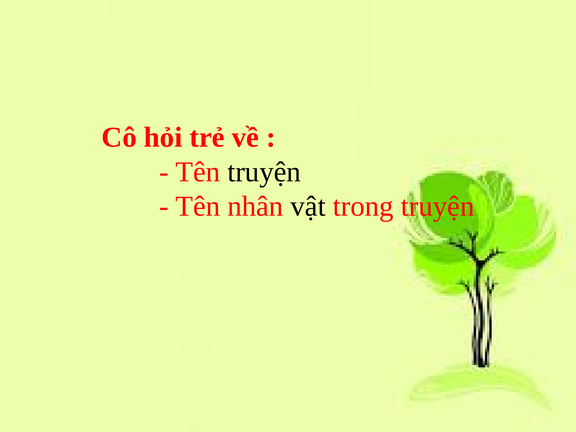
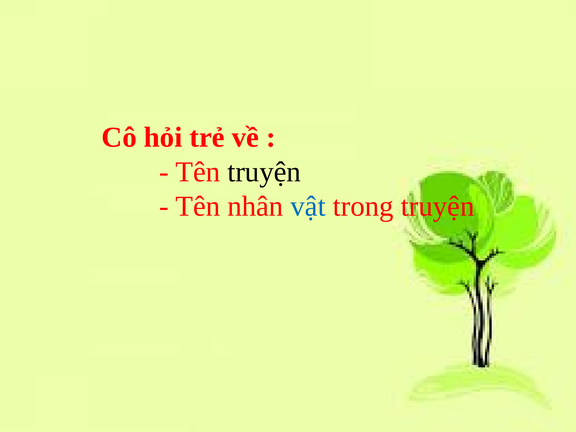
vật colour: black -> blue (308, 206)
